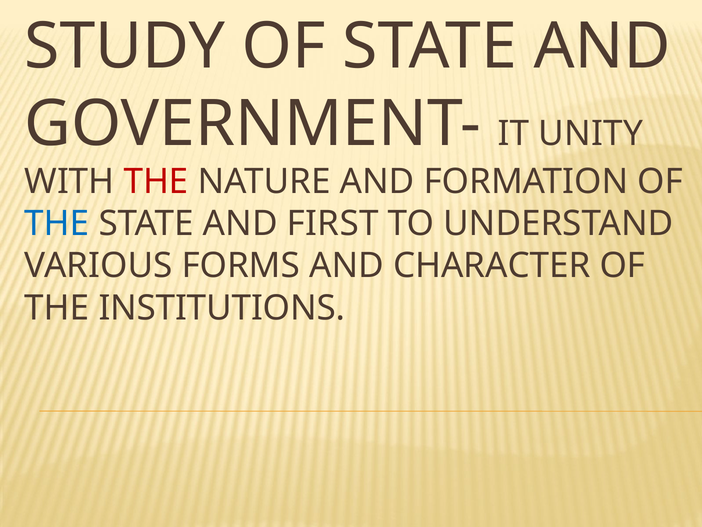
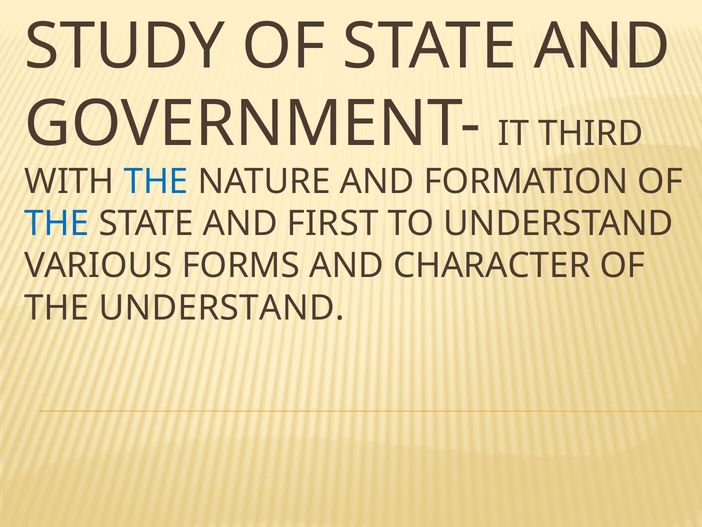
UNITY: UNITY -> THIRD (591, 133)
THE colour: red -> blue (156, 181)
THE INSTITUTIONS: INSTITUTIONS -> UNDERSTAND (222, 308)
